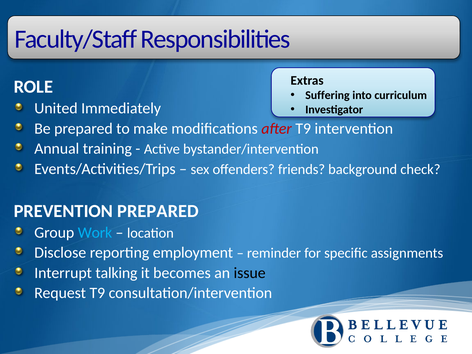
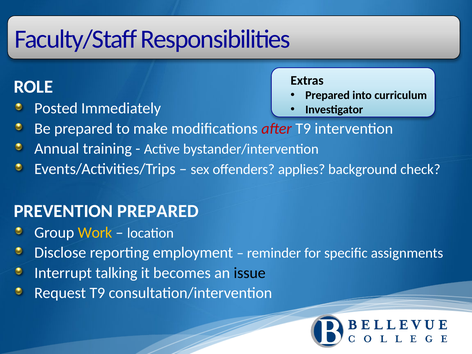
Suffering: Suffering -> Prepared (328, 95)
United: United -> Posted (56, 108)
friends: friends -> applies (302, 169)
Work colour: light blue -> yellow (95, 233)
